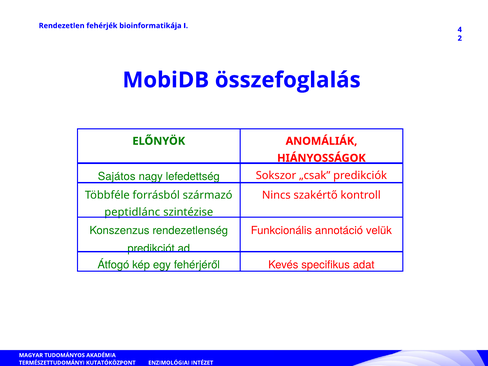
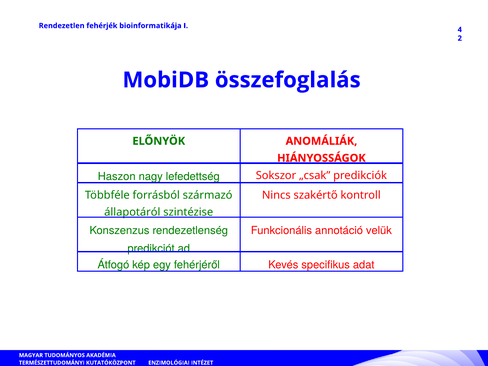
Sajátos: Sajátos -> Haszon (117, 177)
peptidlánc: peptidlánc -> állapotáról (132, 212)
